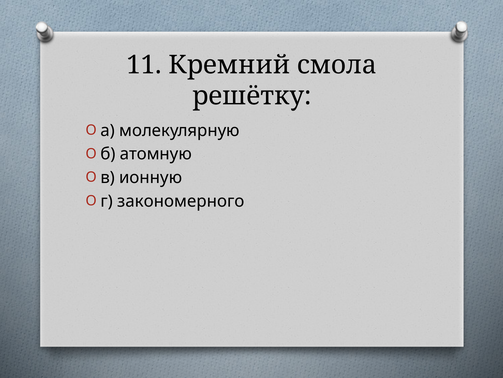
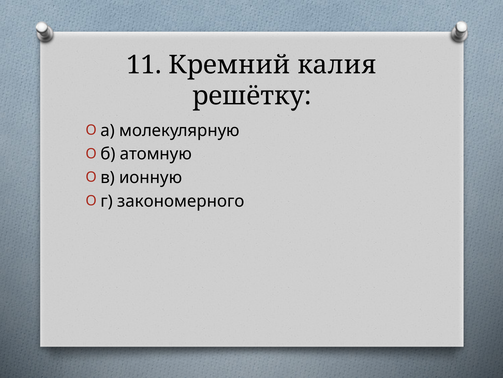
смола: смола -> калия (337, 65)
